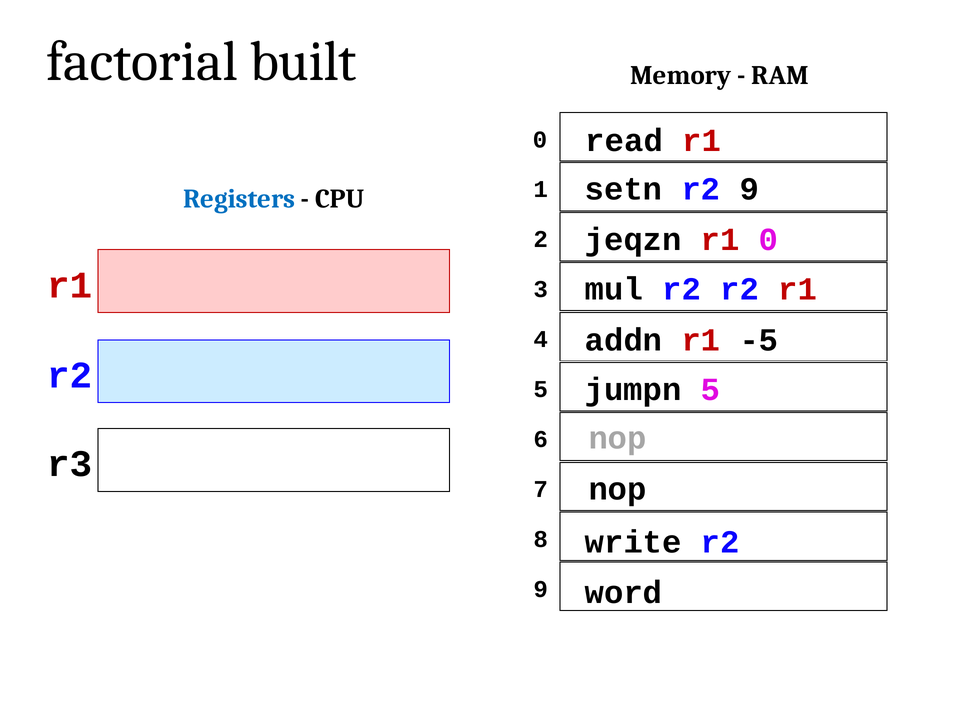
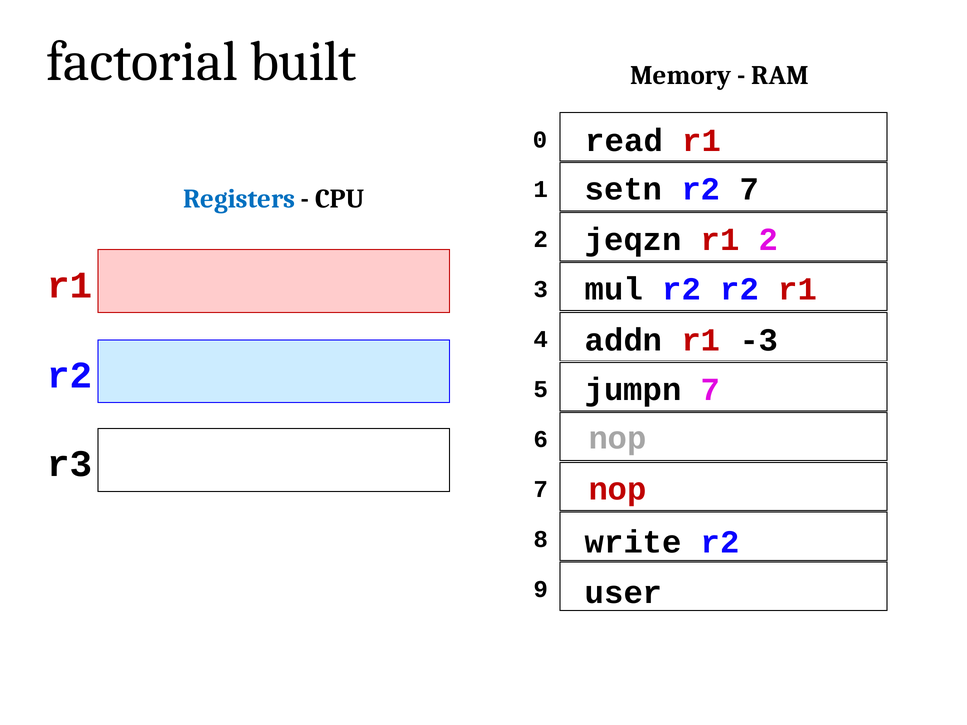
r2 9: 9 -> 7 (749, 189)
r1 0: 0 -> 2 (769, 240)
-5: -5 -> -3 (759, 340)
jumpn 5: 5 -> 7 (710, 390)
nop colour: black -> red (618, 489)
word: word -> user (624, 593)
